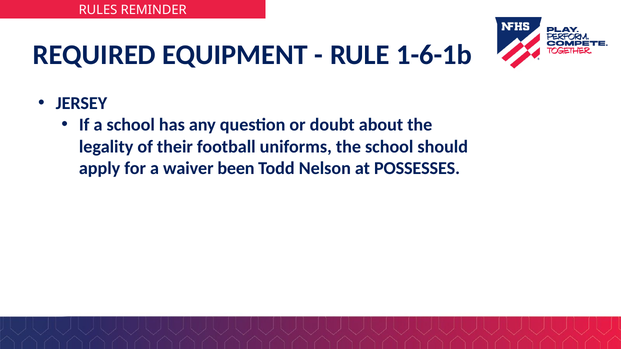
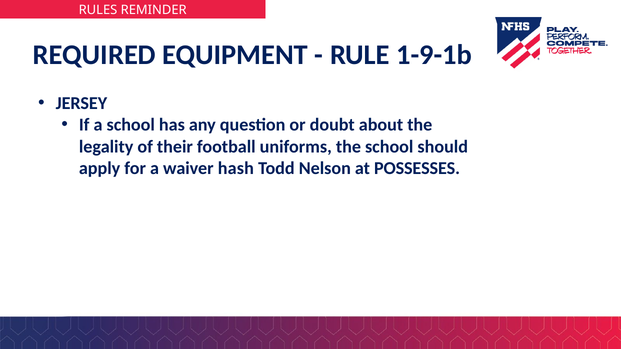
1-6-1b: 1-6-1b -> 1-9-1b (434, 55)
been: been -> hash (236, 169)
